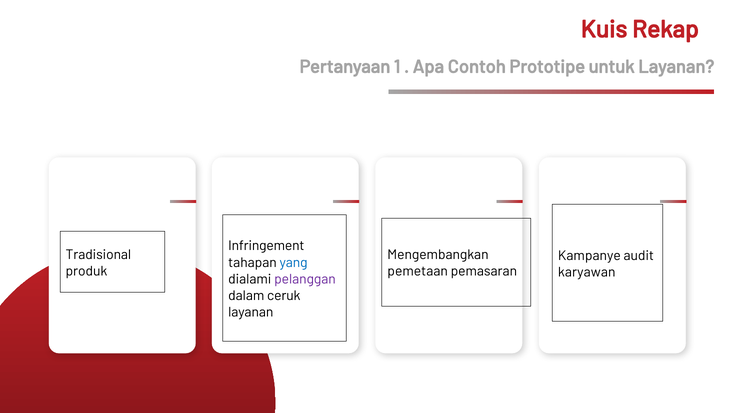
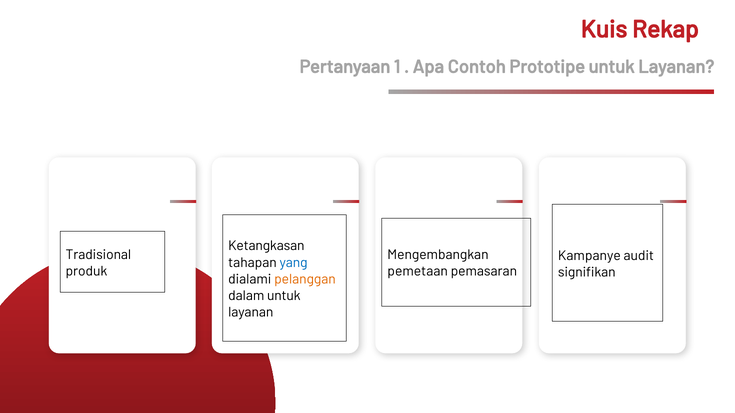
Infringement: Infringement -> Ketangkasan (266, 246)
karyawan: karyawan -> signifikan (587, 272)
pelanggan colour: purple -> orange (305, 279)
dalam ceruk: ceruk -> untuk (284, 296)
